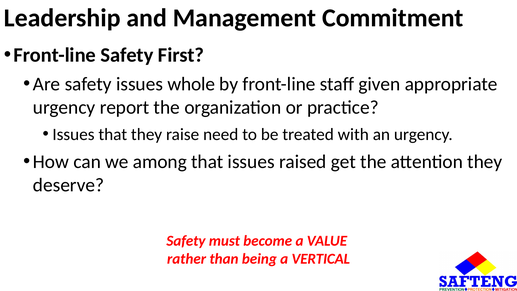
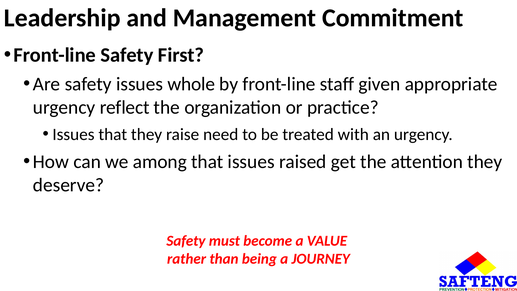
report: report -> reflect (125, 107)
VERTICAL: VERTICAL -> JOURNEY (321, 259)
